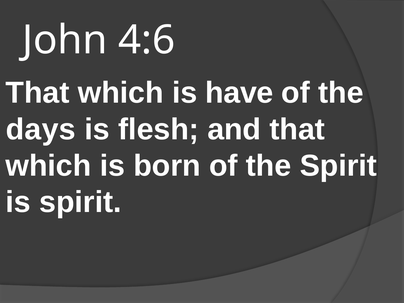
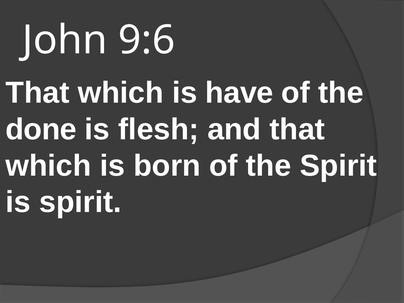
4:6: 4:6 -> 9:6 (147, 40)
days: days -> done (41, 129)
